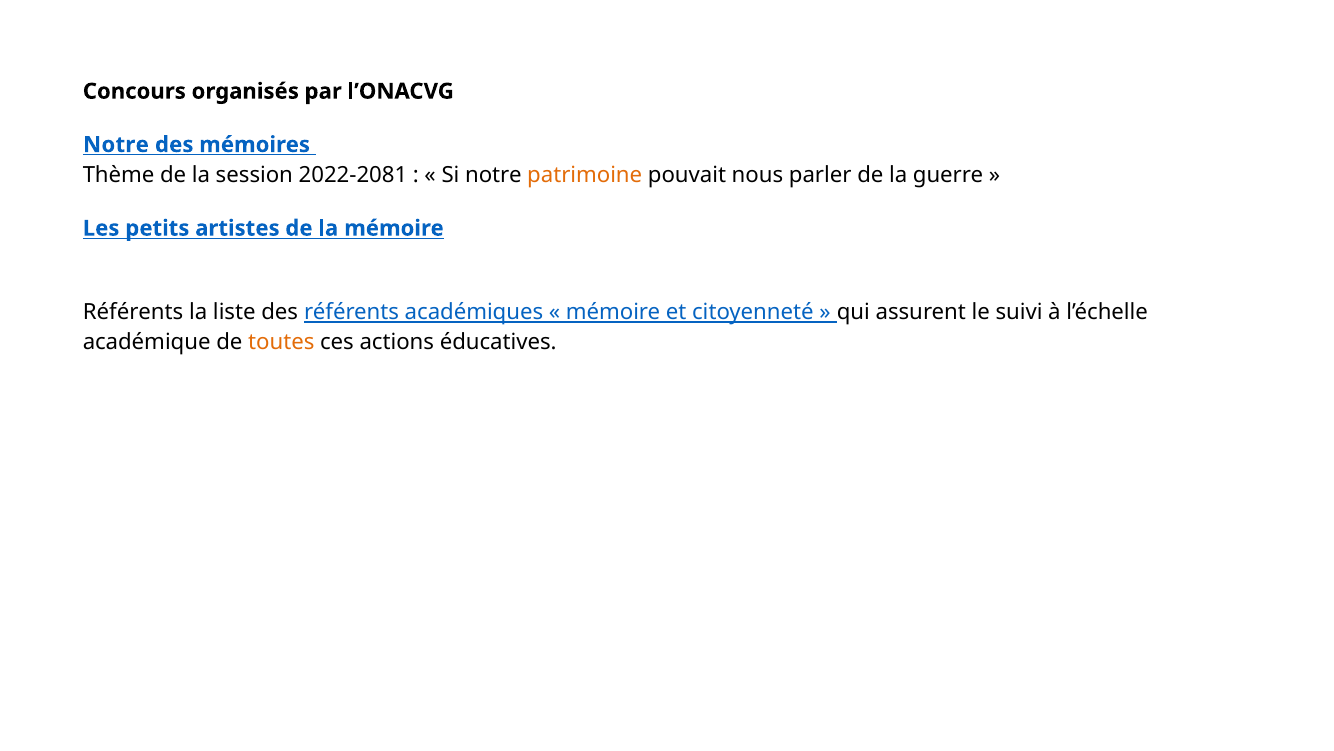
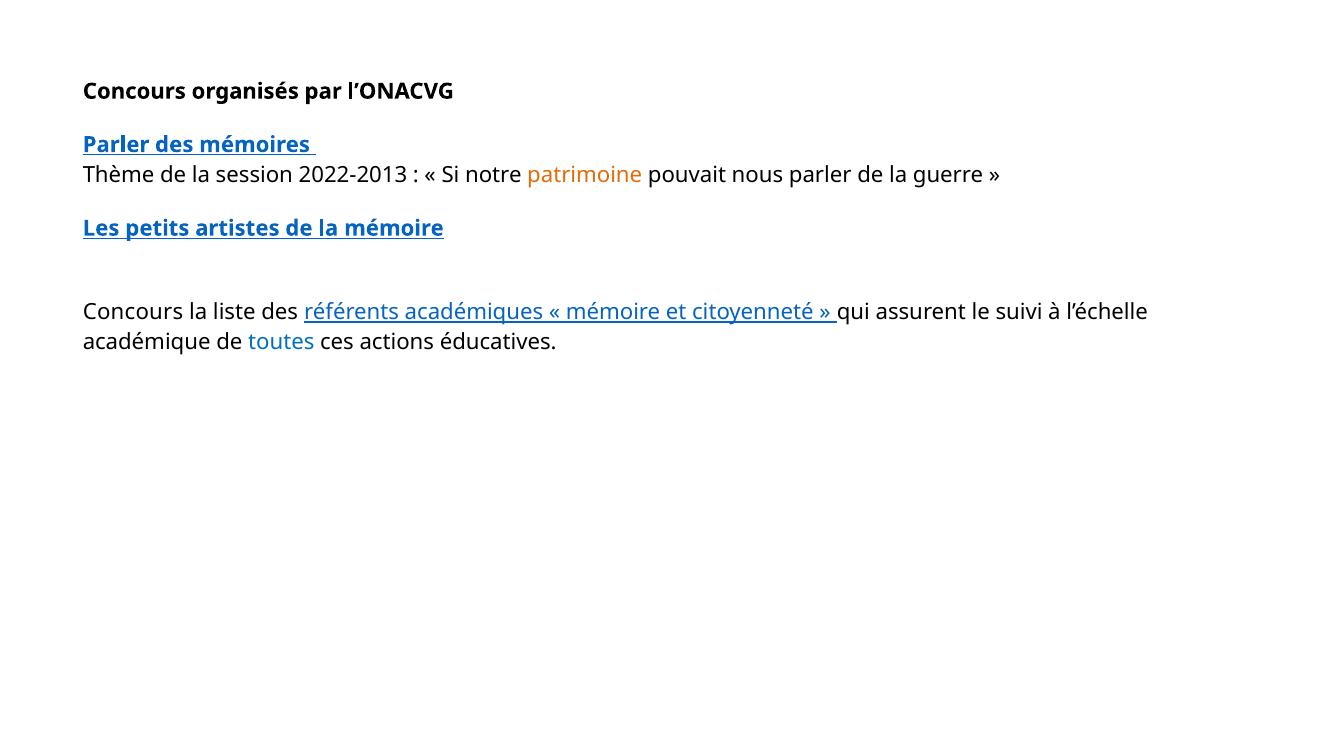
Notre: Notre -> Parler (116, 145)
2022-2081: 2022-2081 -> 2022-2013 (353, 175)
Référents: Référents -> Concours (133, 312)
toutes colour: orange -> blue (281, 342)
